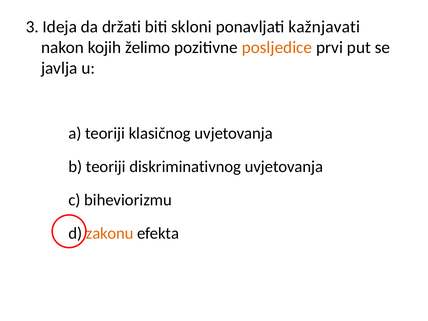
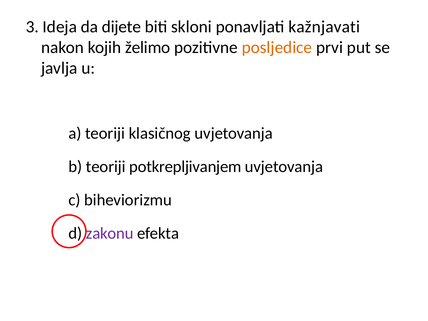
držati: držati -> dijete (122, 27)
diskriminativnog: diskriminativnog -> potkrepljivanjem (185, 167)
zakonu colour: orange -> purple (110, 233)
